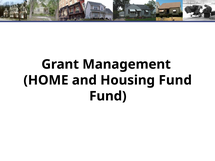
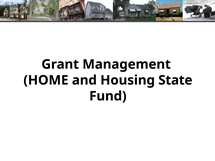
Housing Fund: Fund -> State (175, 80)
